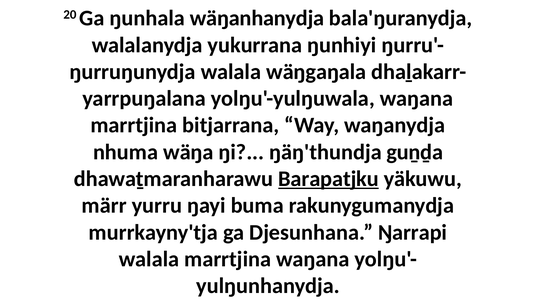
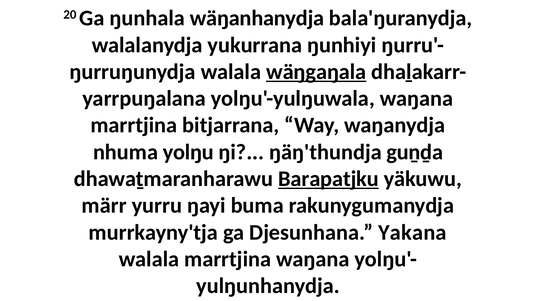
wäŋgaŋala underline: none -> present (316, 72)
wäŋa: wäŋa -> yolŋu (188, 152)
Ŋarrapi: Ŋarrapi -> Yakana (412, 233)
